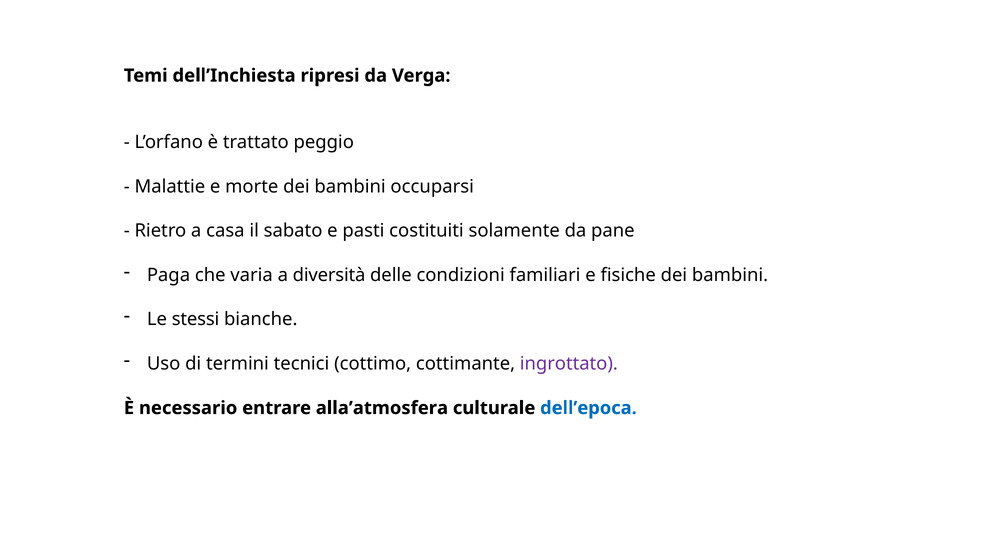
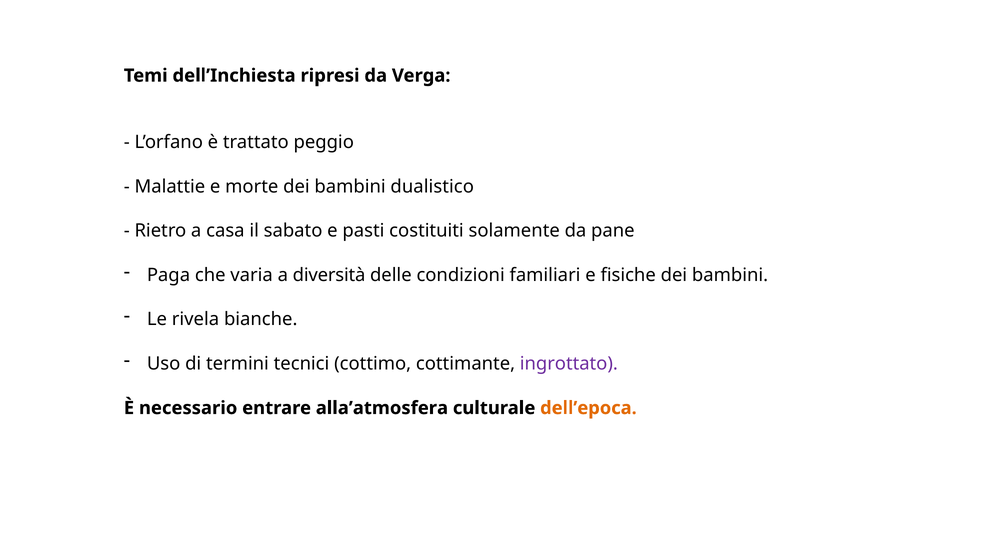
occuparsi: occuparsi -> dualistico (432, 186)
stessi: stessi -> rivela (195, 319)
dell’epoca colour: blue -> orange (588, 408)
